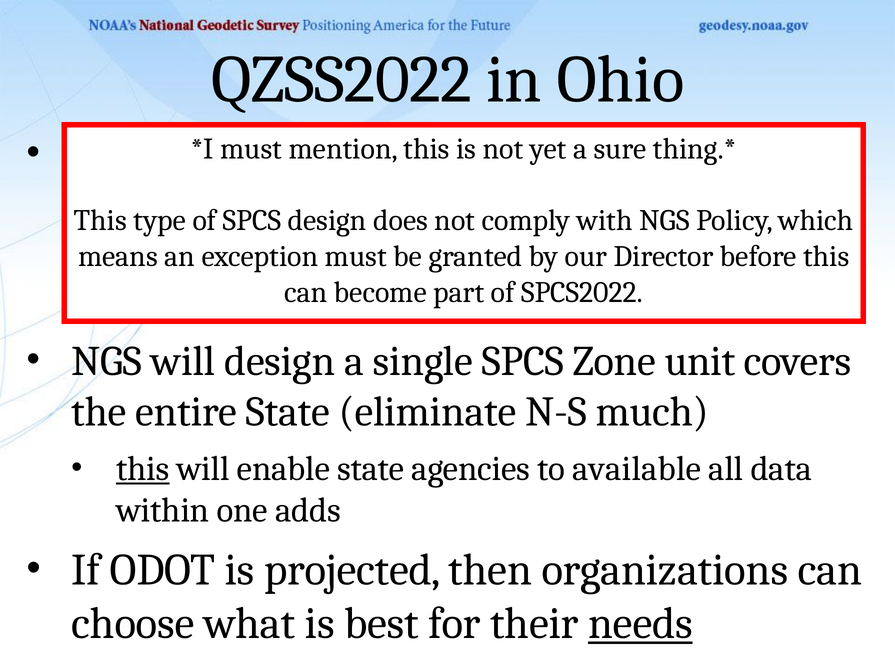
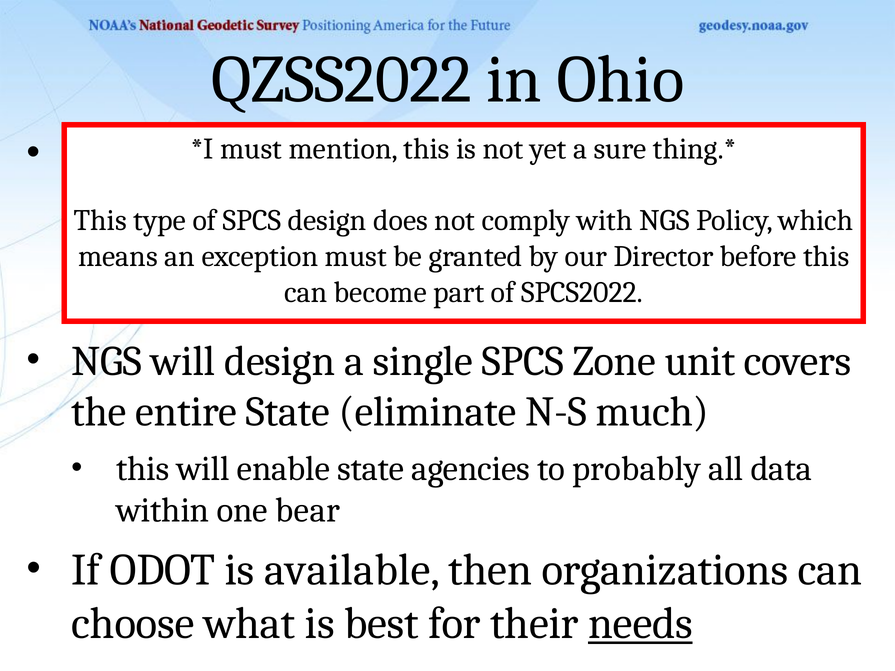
this underline: present -> none (143, 469)
available: available -> probably (637, 469)
adds: adds -> bear (308, 511)
projected: projected -> available (352, 570)
